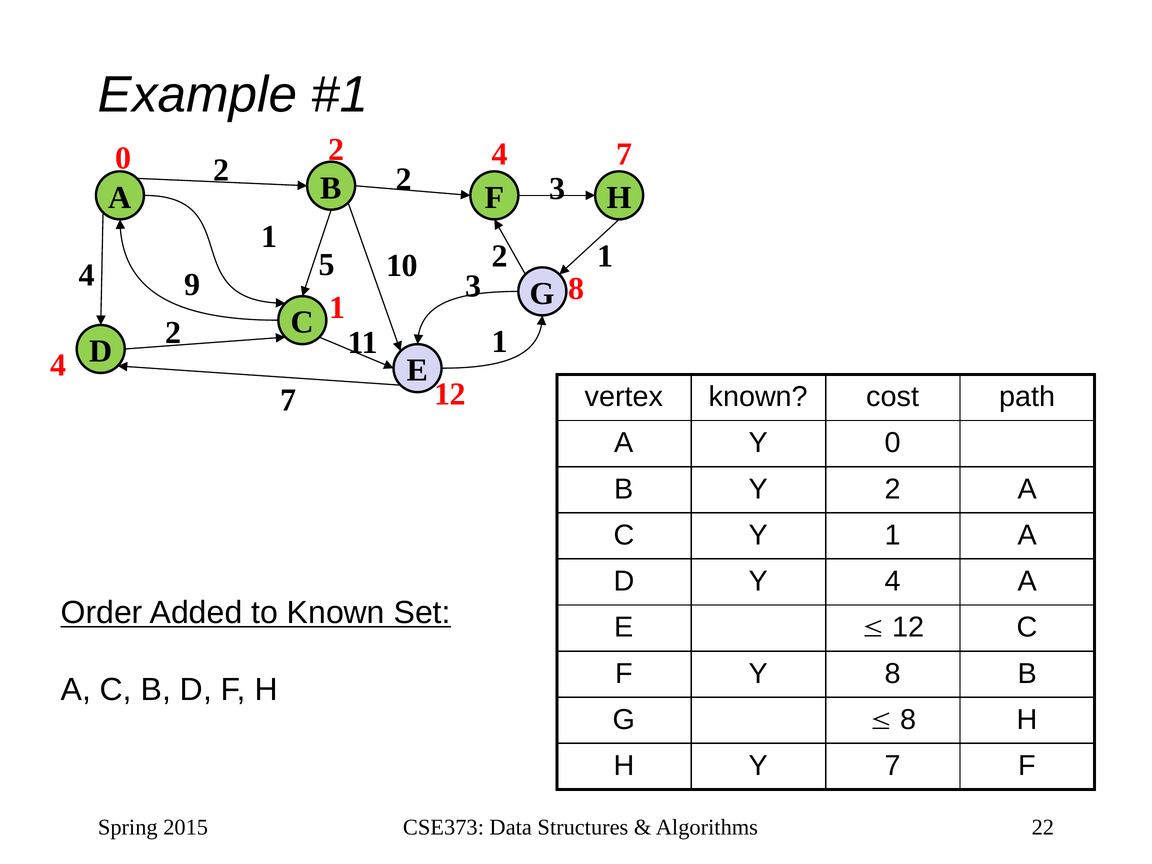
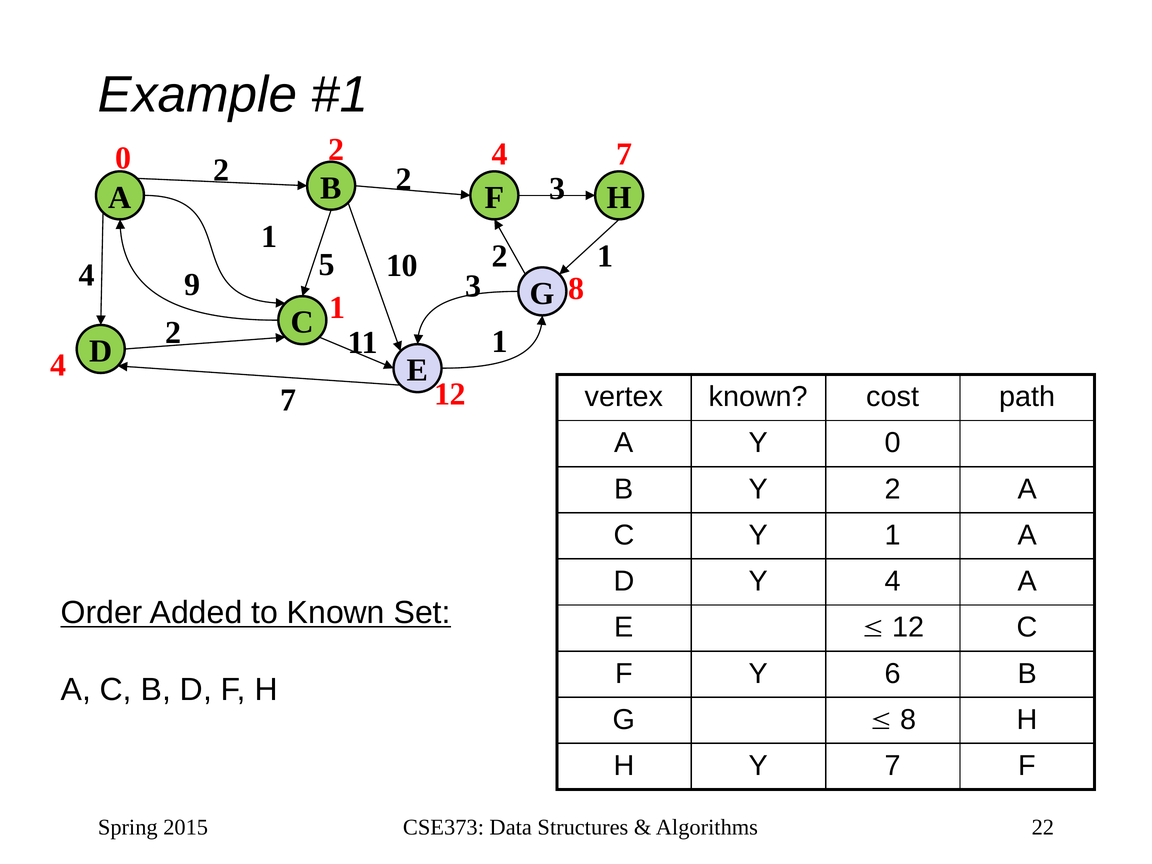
Y 8: 8 -> 6 (893, 674)
